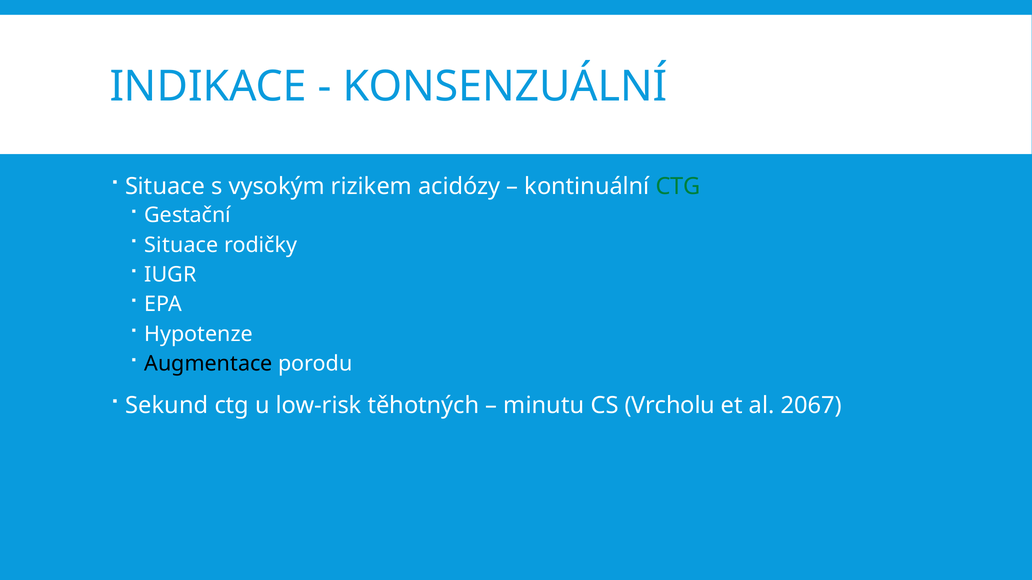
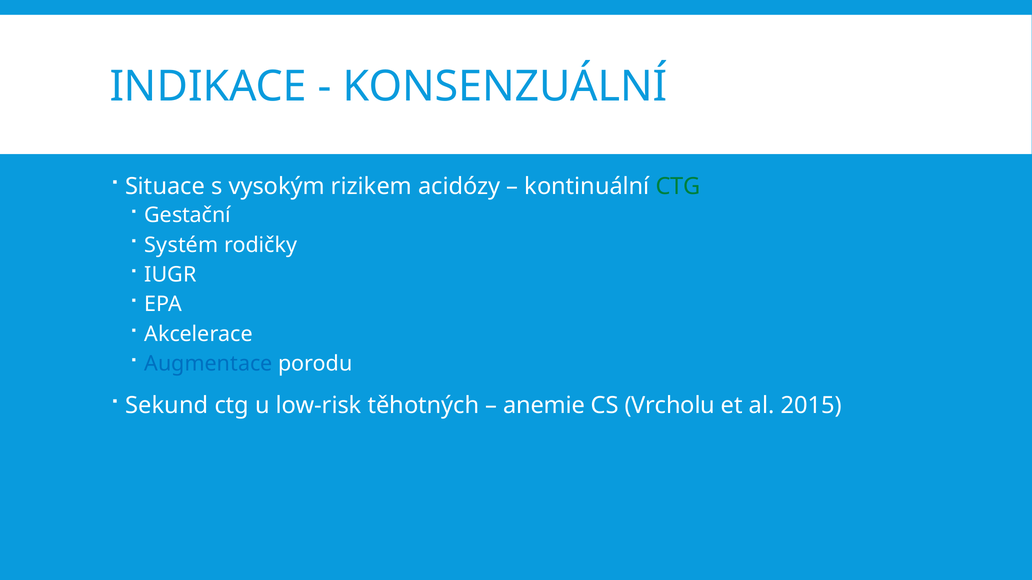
Situace: Situace -> Systém (181, 245)
Hypotenze: Hypotenze -> Akcelerace (199, 334)
Augmentace colour: black -> blue (208, 364)
minutu: minutu -> anemie (544, 406)
2067: 2067 -> 2015 (811, 406)
